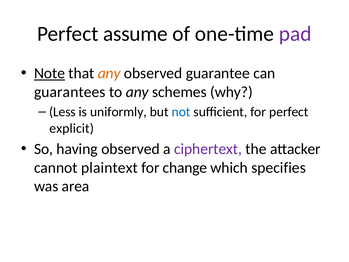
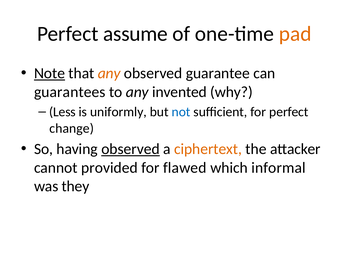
pad colour: purple -> orange (295, 34)
schemes: schemes -> invented (179, 92)
explicit: explicit -> change (72, 128)
observed underline: none -> present (130, 149)
ciphertext colour: purple -> orange (208, 149)
plaintext: plaintext -> provided (109, 167)
change: change -> flawed (185, 167)
specifies: specifies -> informal (279, 167)
area: area -> they (75, 186)
